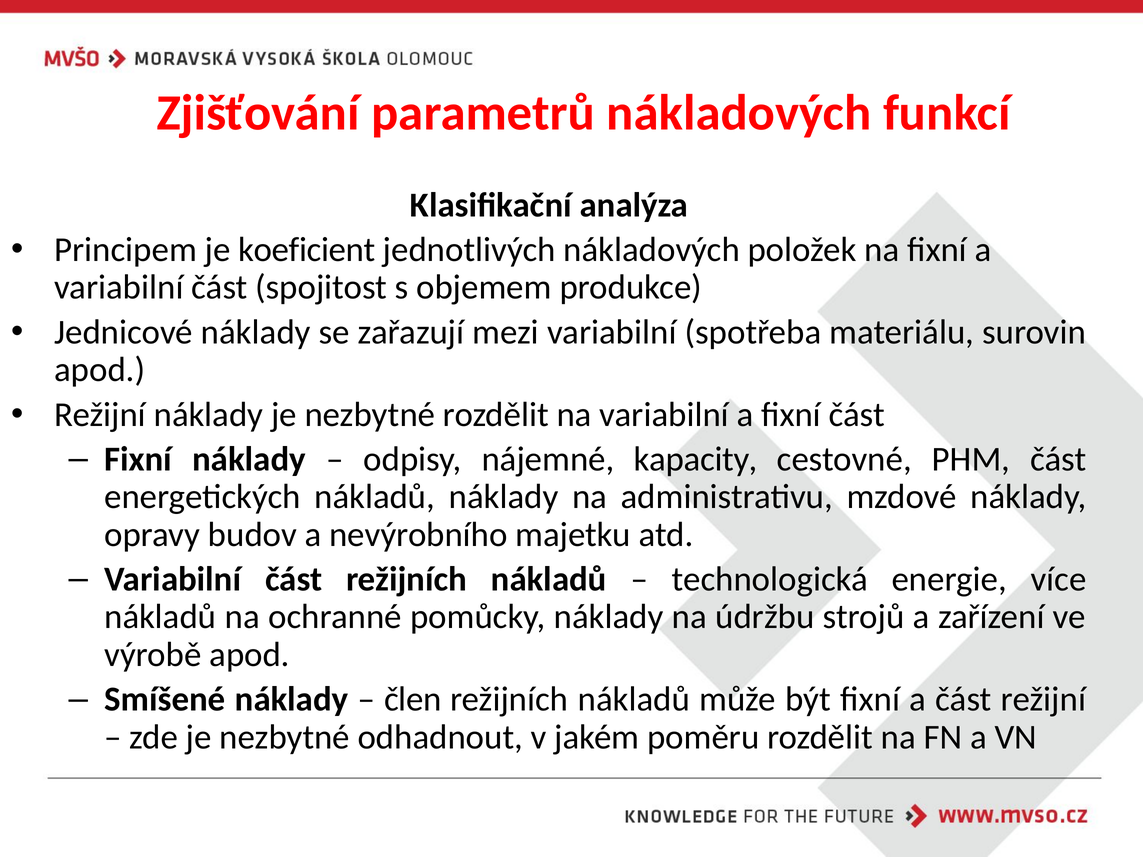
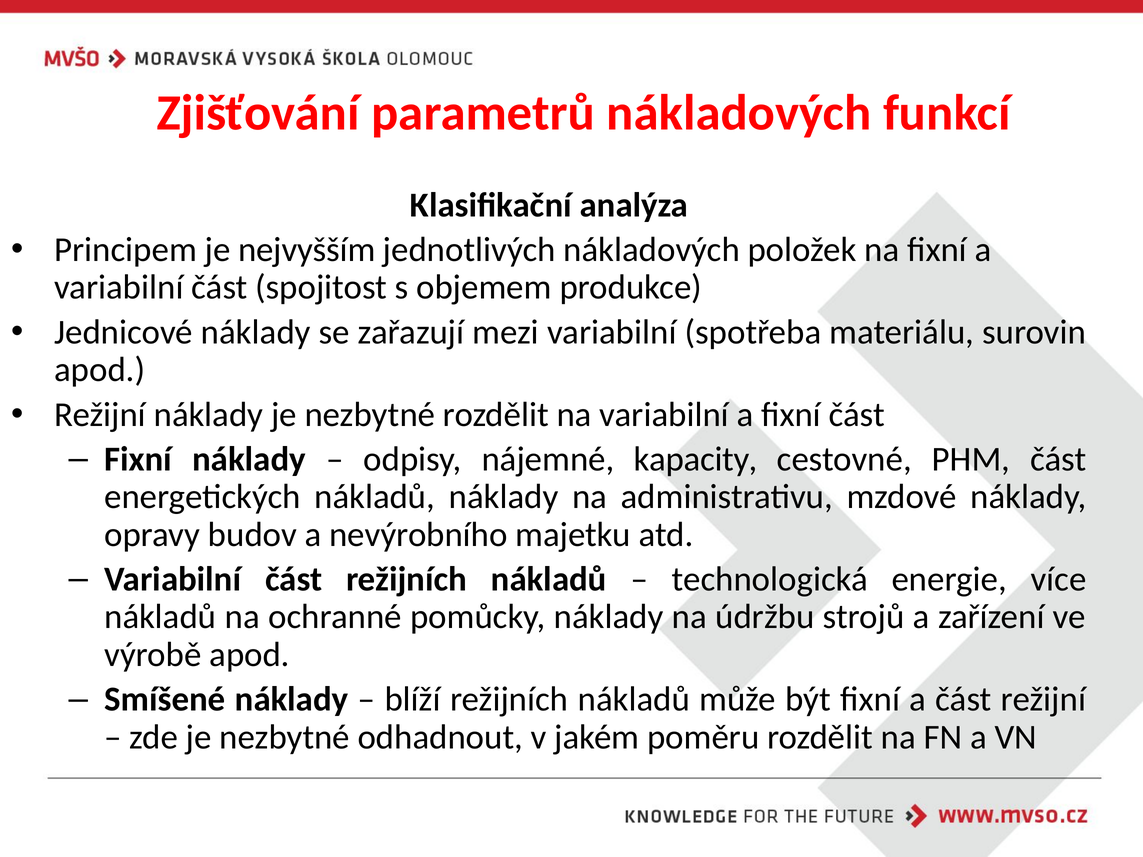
koeficient: koeficient -> nejvyšším (307, 250)
člen: člen -> blíží (413, 700)
